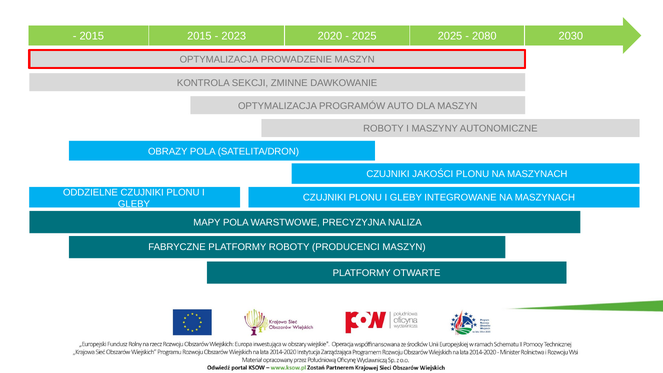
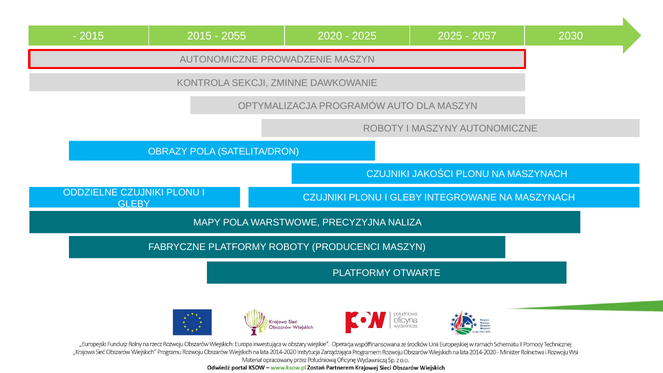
2023: 2023 -> 2055 (234, 36)
2080: 2080 -> 2057 (484, 36)
OPTYMALIZACJA: OPTYMALIZACJA -> AUTONOMICZNE (219, 60)
